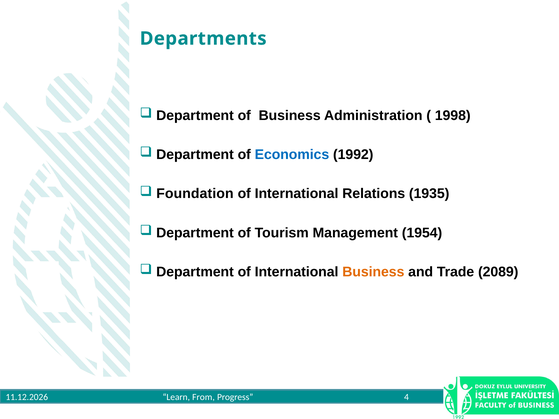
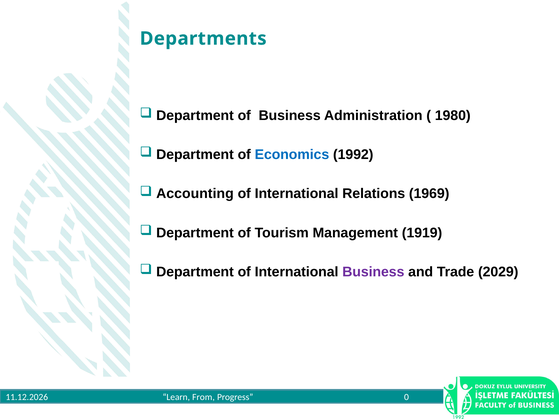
1998: 1998 -> 1980 (453, 116)
Foundation: Foundation -> Accounting (195, 194)
1935: 1935 -> 1969 (429, 194)
1954: 1954 -> 1919 (422, 233)
Business colour: orange -> purple (373, 272)
2089: 2089 -> 2029 (498, 272)
4: 4 -> 0 (406, 397)
